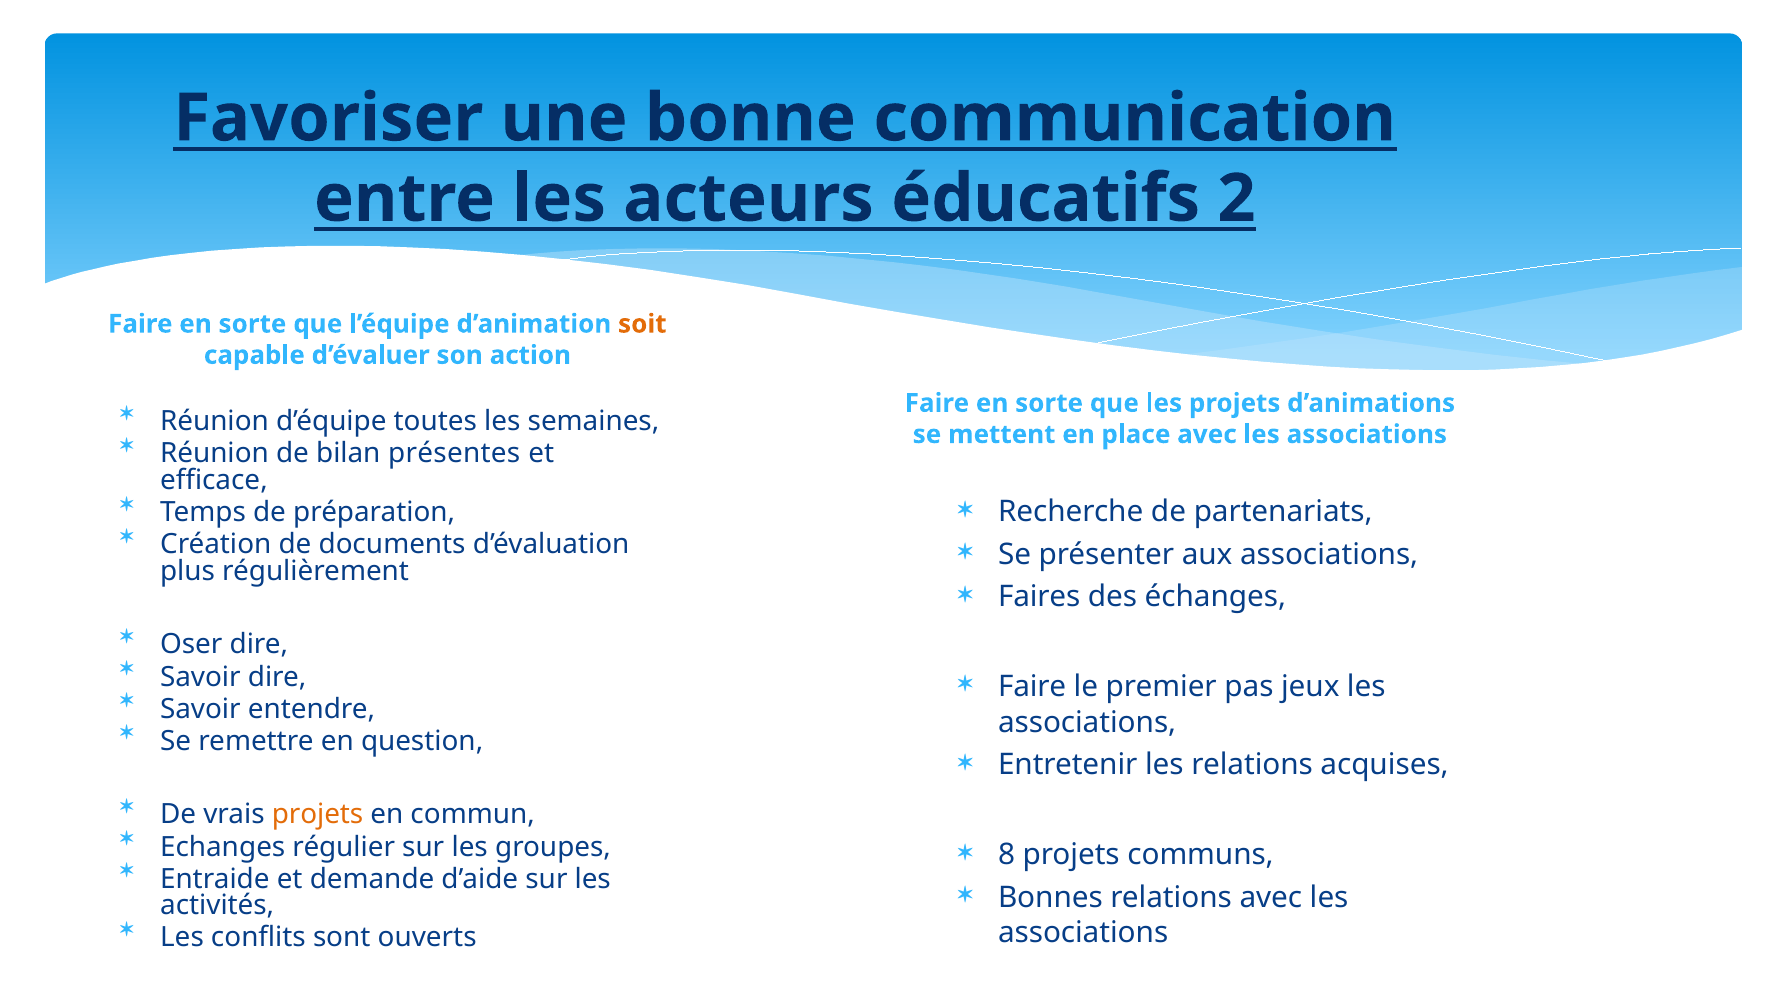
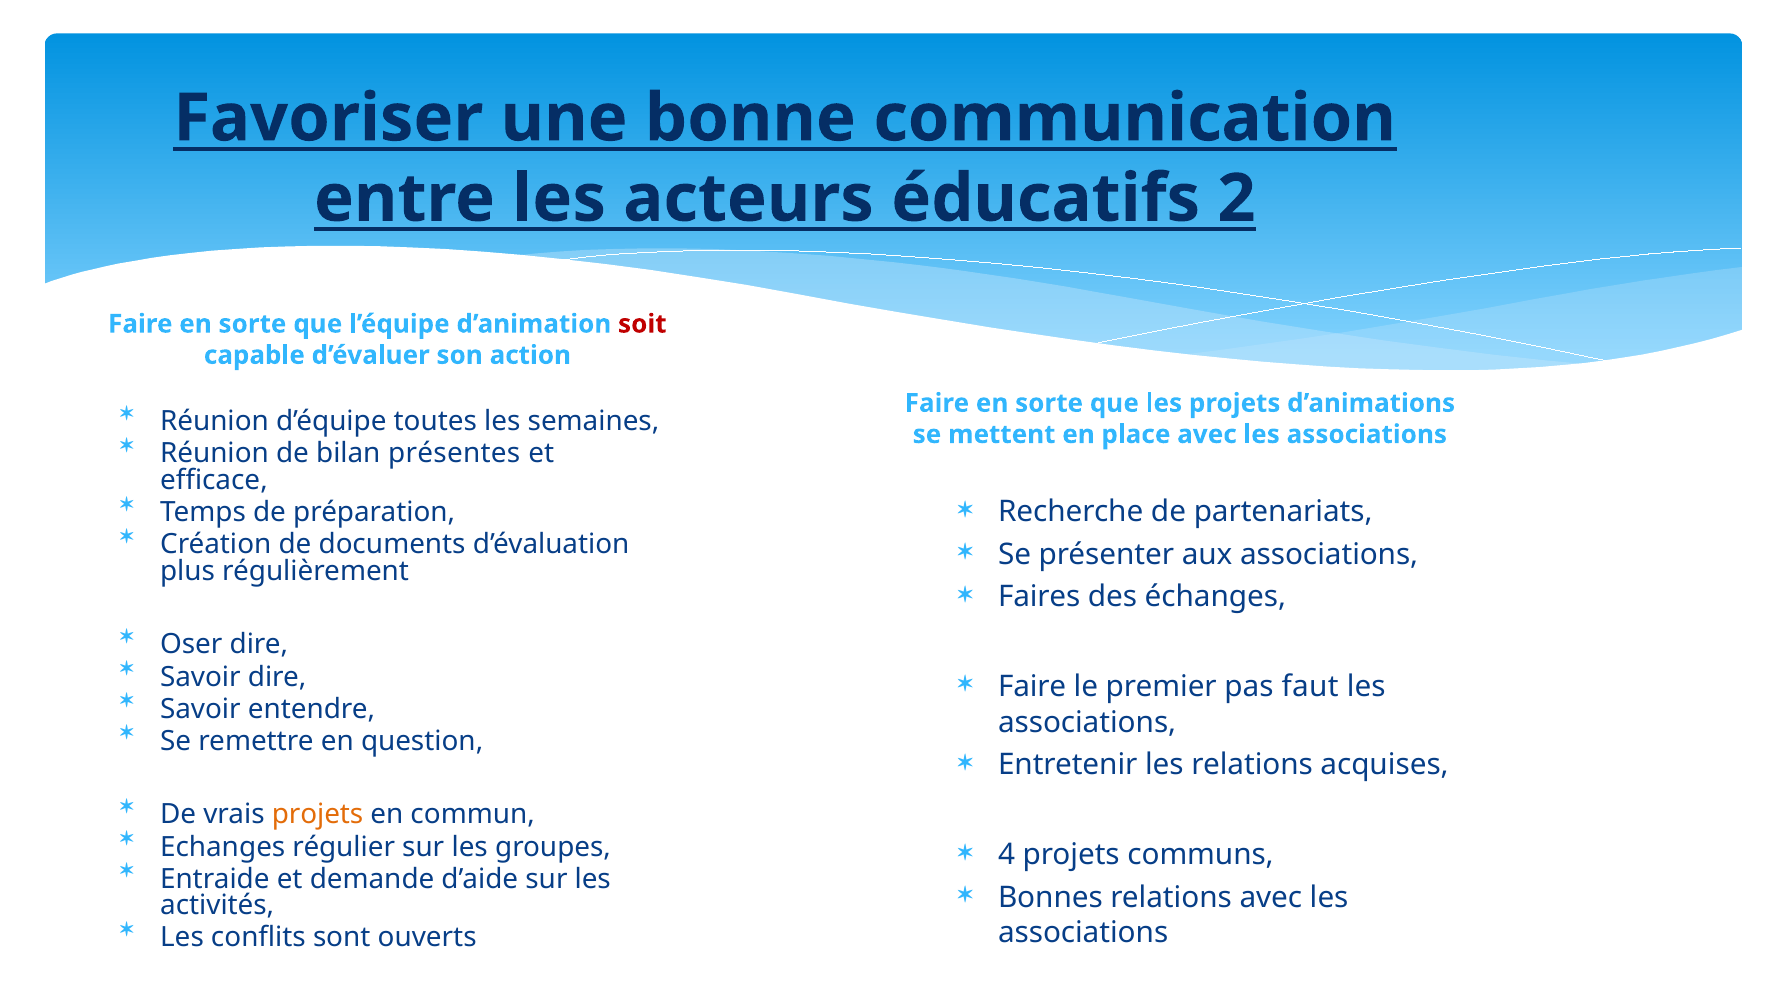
soit colour: orange -> red (642, 324)
jeux: jeux -> faut (1310, 687)
8: 8 -> 4 (1007, 855)
